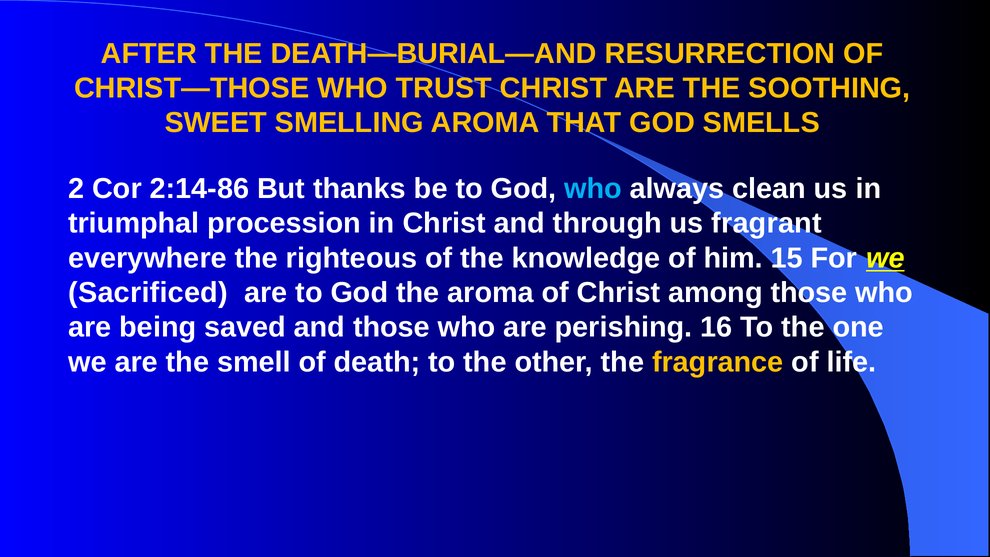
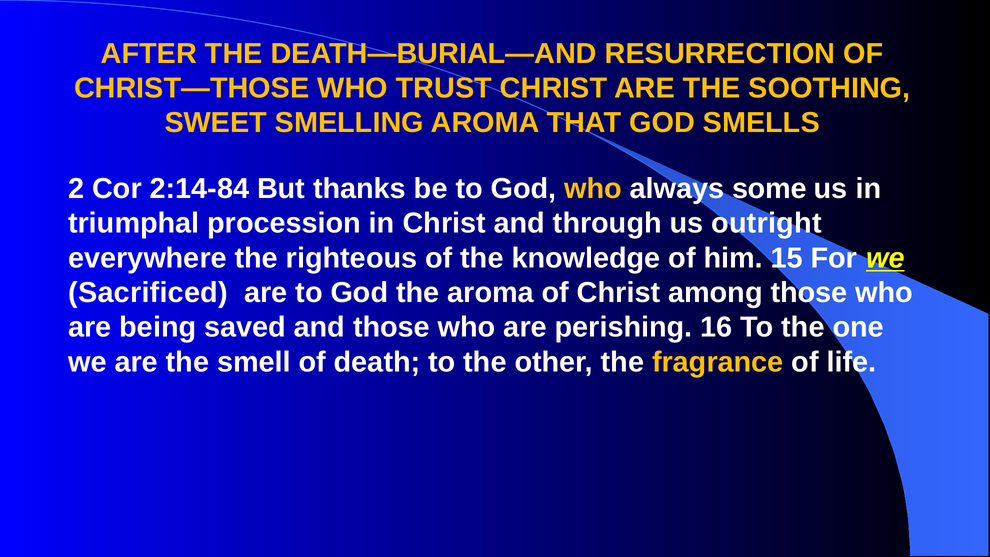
2:14-86: 2:14-86 -> 2:14-84 (199, 189)
who colour: light blue -> yellow (593, 189)
clean: clean -> some (769, 189)
fragrant: fragrant -> outright (767, 223)
